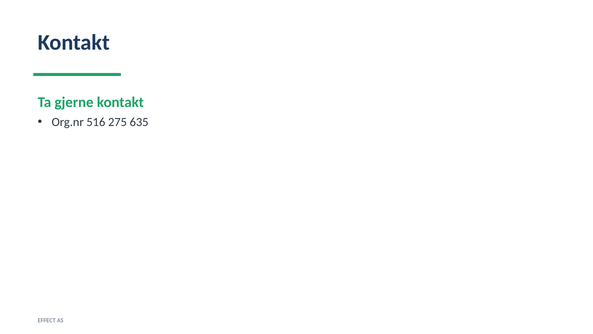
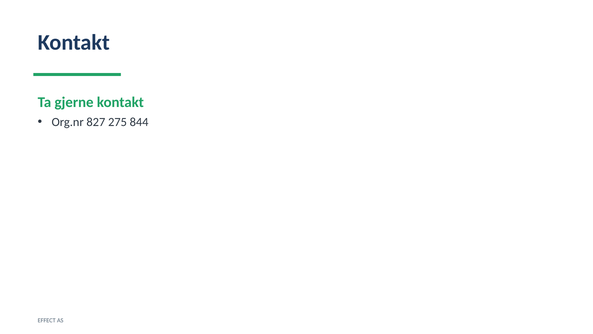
516: 516 -> 827 (96, 122)
635: 635 -> 844 (139, 122)
